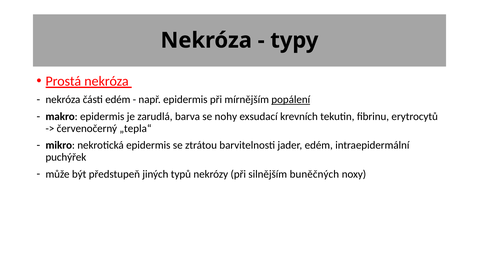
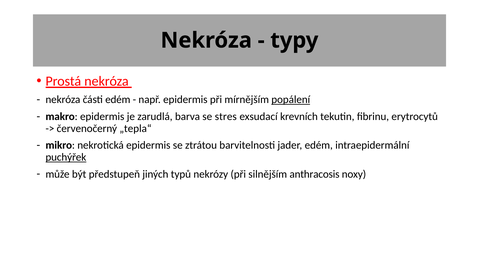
nohy: nohy -> stres (226, 116)
puchýřek underline: none -> present (66, 157)
buněčných: buněčných -> anthracosis (315, 174)
